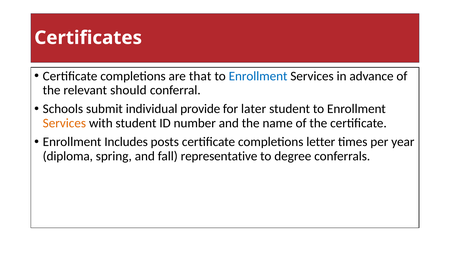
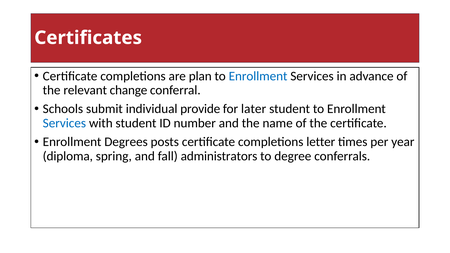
that: that -> plan (200, 76)
should: should -> change (129, 90)
Services colour: orange -> blue (64, 123)
Includes: Includes -> Degrees (126, 142)
representative: representative -> administrators (219, 156)
